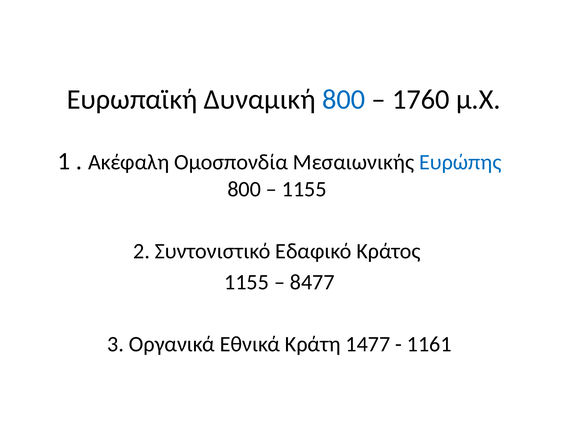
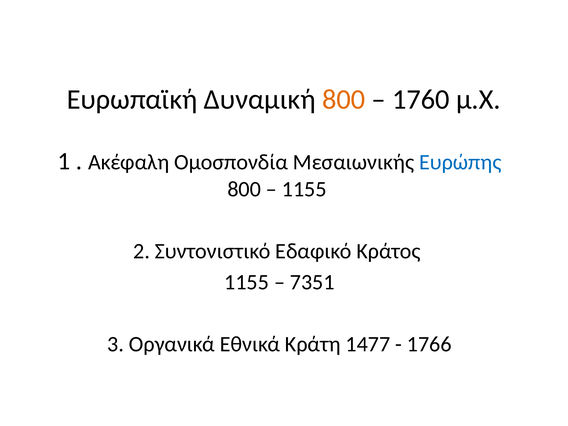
800 colour: blue -> orange (344, 100)
8477: 8477 -> 7351 (312, 282)
1161: 1161 -> 1766 (429, 344)
